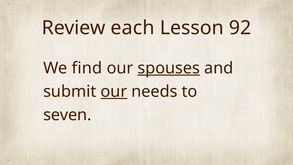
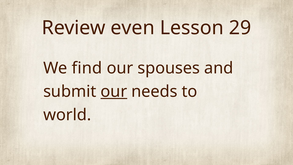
each: each -> even (133, 28)
92: 92 -> 29 (240, 28)
spouses underline: present -> none (169, 68)
seven: seven -> world (67, 115)
